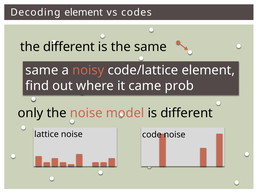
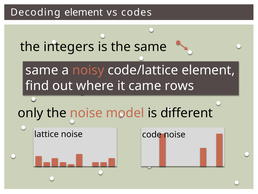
the different: different -> integers (69, 47)
prob: prob -> rows (179, 86)
